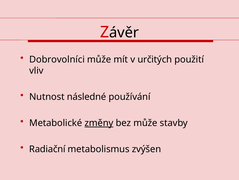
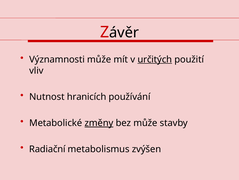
Dobrovolníci: Dobrovolníci -> Významnosti (57, 59)
určitých underline: none -> present (155, 59)
následné: následné -> hranicích (87, 96)
